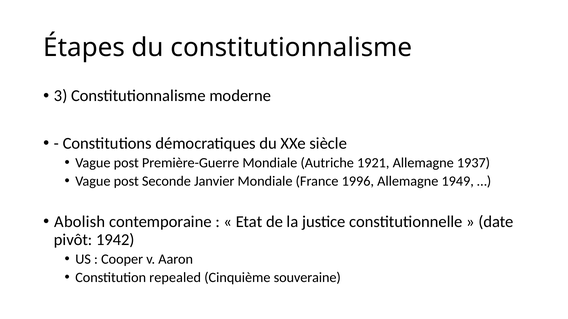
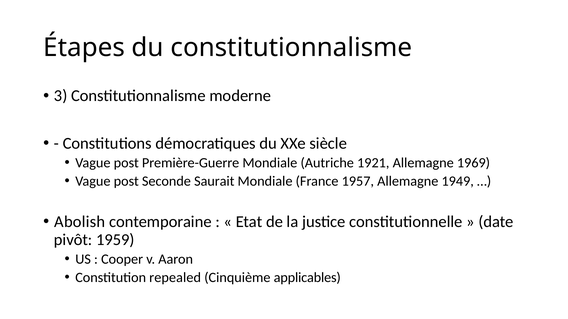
1937: 1937 -> 1969 (473, 163)
Janvier: Janvier -> Saurait (214, 181)
1996: 1996 -> 1957 (358, 181)
1942: 1942 -> 1959 (115, 240)
souveraine: souveraine -> applicables (307, 278)
